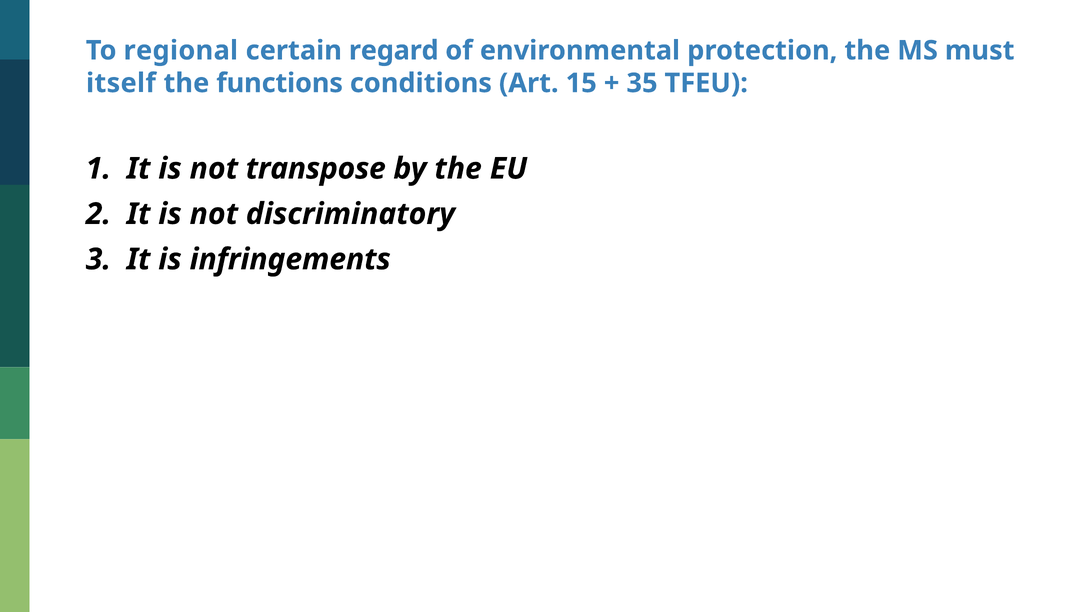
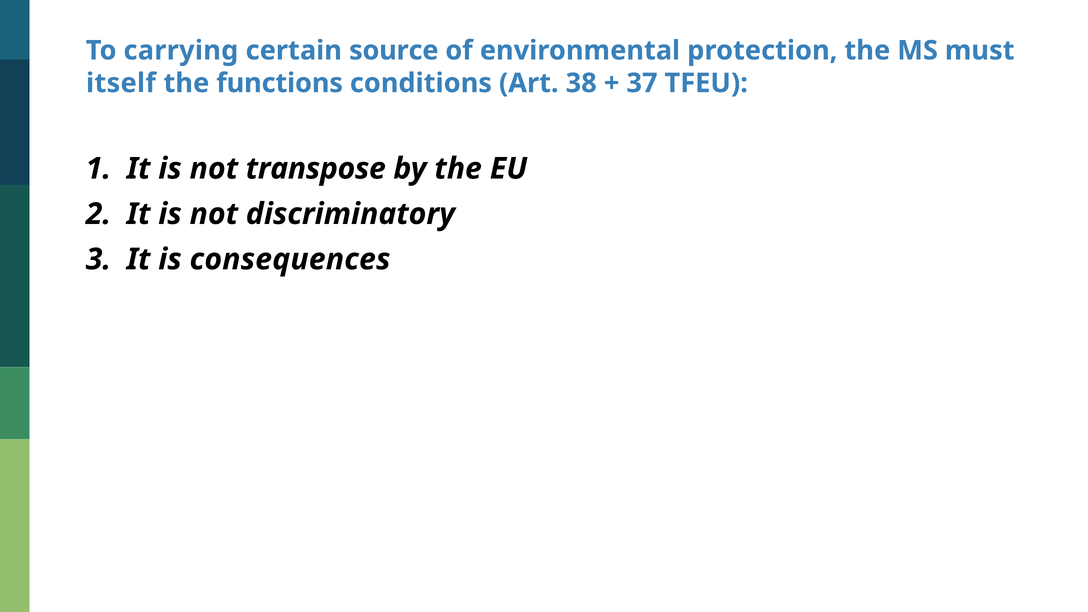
regional: regional -> carrying (181, 51)
regard: regard -> source (394, 51)
15: 15 -> 38 (581, 83)
35: 35 -> 37 (642, 83)
infringements: infringements -> consequences (290, 259)
